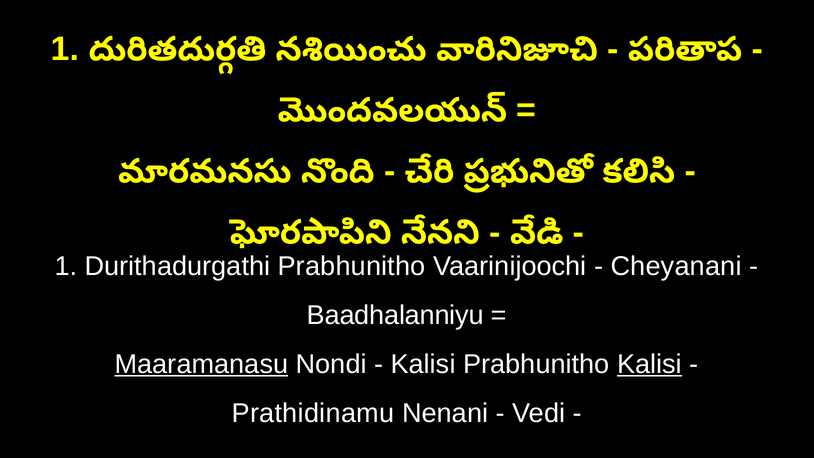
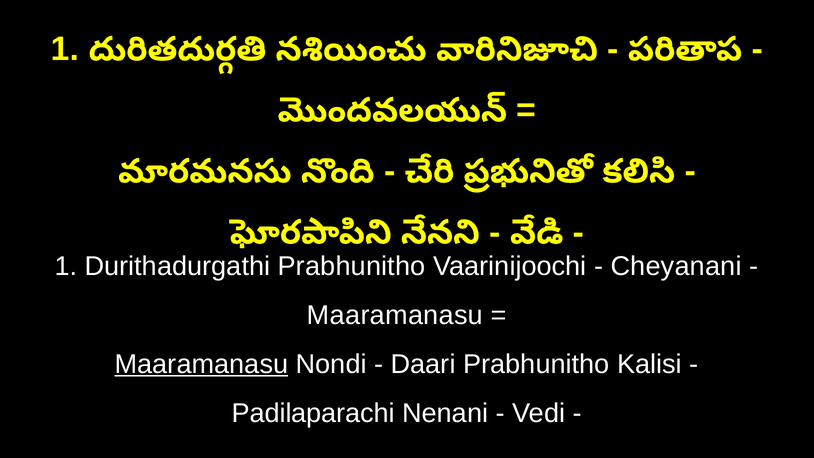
Baadhalanniyu: Baadhalanniyu -> Maaramanasu (395, 315)
Kalisi: Kalisi -> Daari (423, 364)
Kalisi underline: present -> none (649, 364)
Prathidinamu: Prathidinamu -> Padilaparachi (313, 413)
